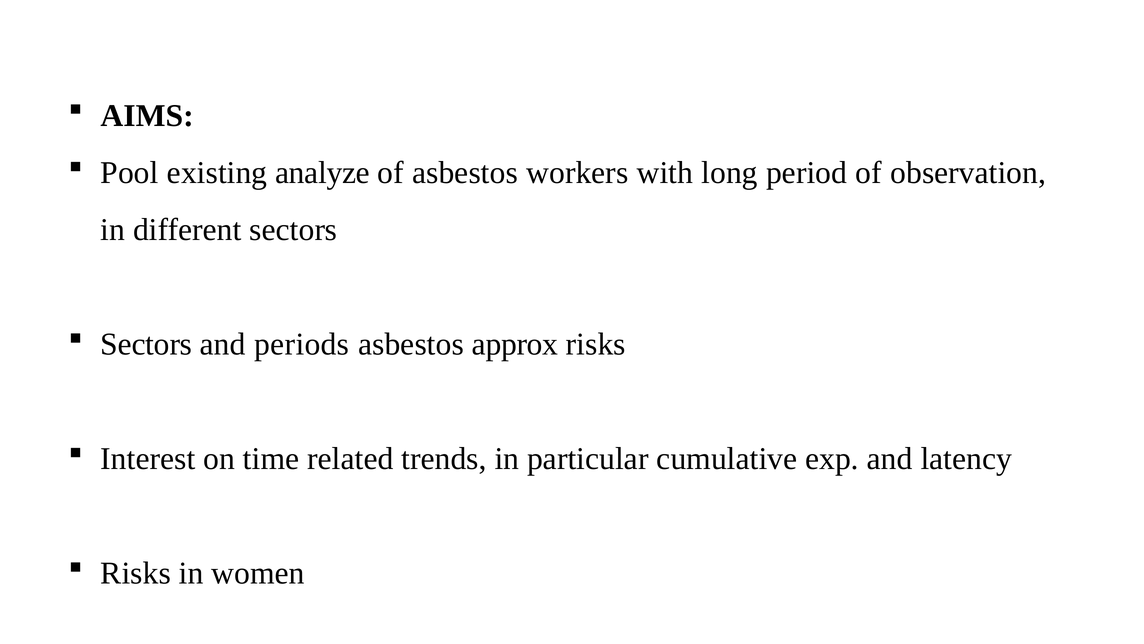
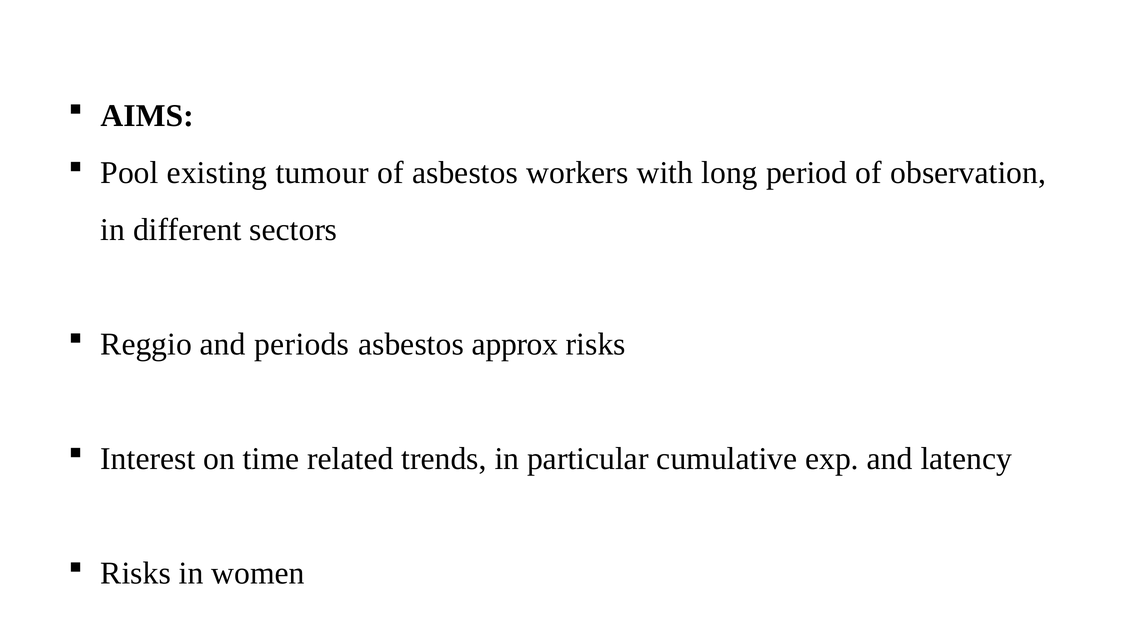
analyze: analyze -> tumour (322, 173)
Sectors: Sectors -> Reggio (146, 344)
